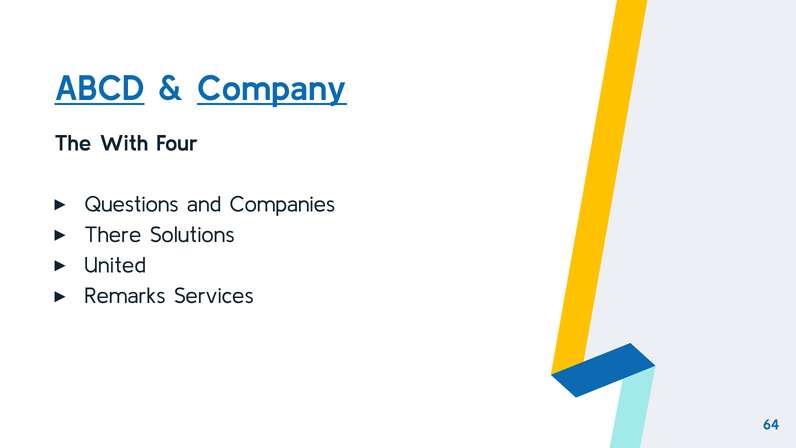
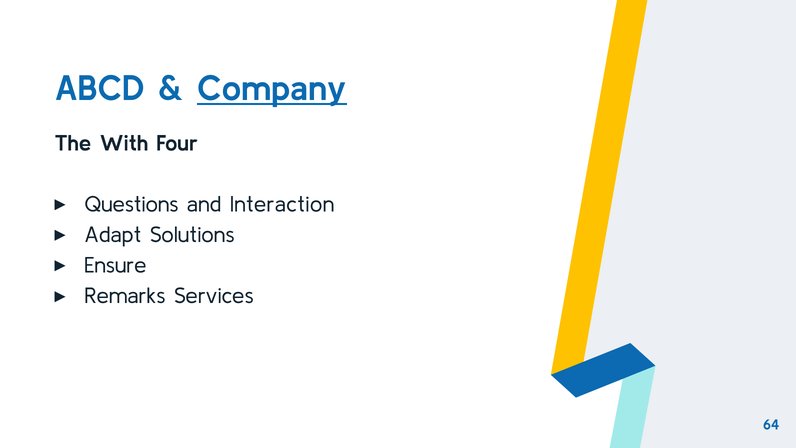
ABCD underline: present -> none (100, 89)
Companies: Companies -> Interaction (282, 204)
There: There -> Adapt (113, 235)
United: United -> Ensure (115, 265)
